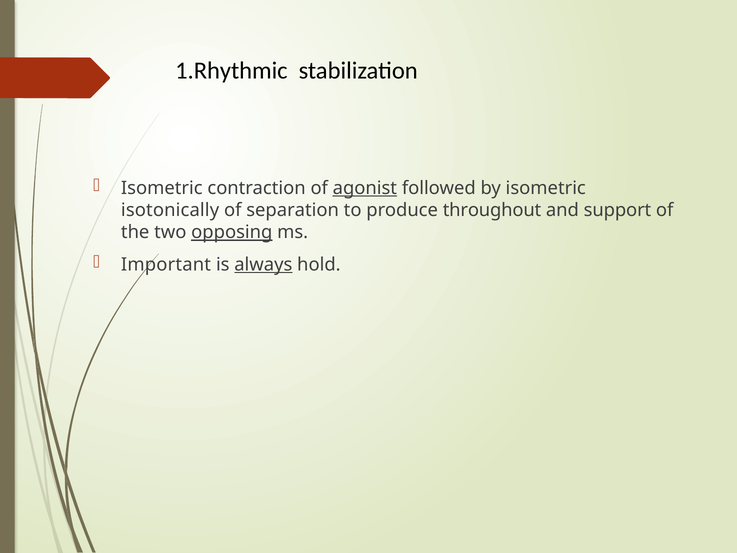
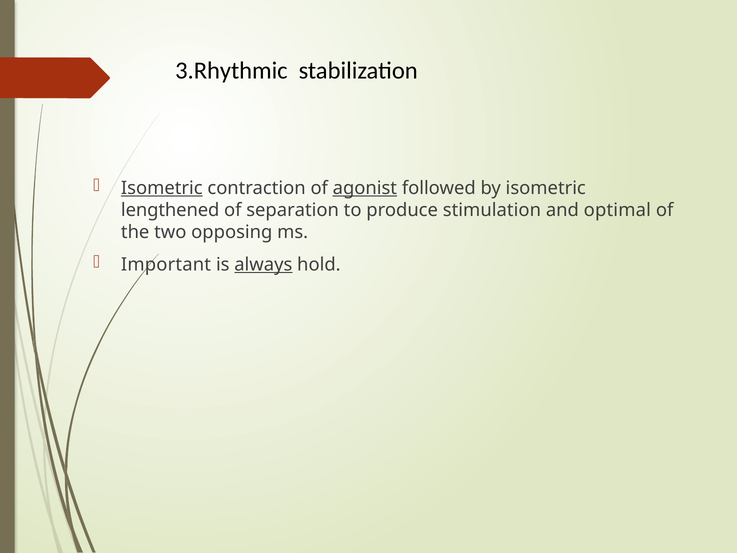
1.Rhythmic: 1.Rhythmic -> 3.Rhythmic (231, 70)
Isometric underline: none -> present (162, 188)
isotonically: isotonically -> lengthened (170, 210)
throughout: throughout -> stimulation (492, 210)
support: support -> optimal (617, 210)
opposing underline: present -> none (232, 232)
